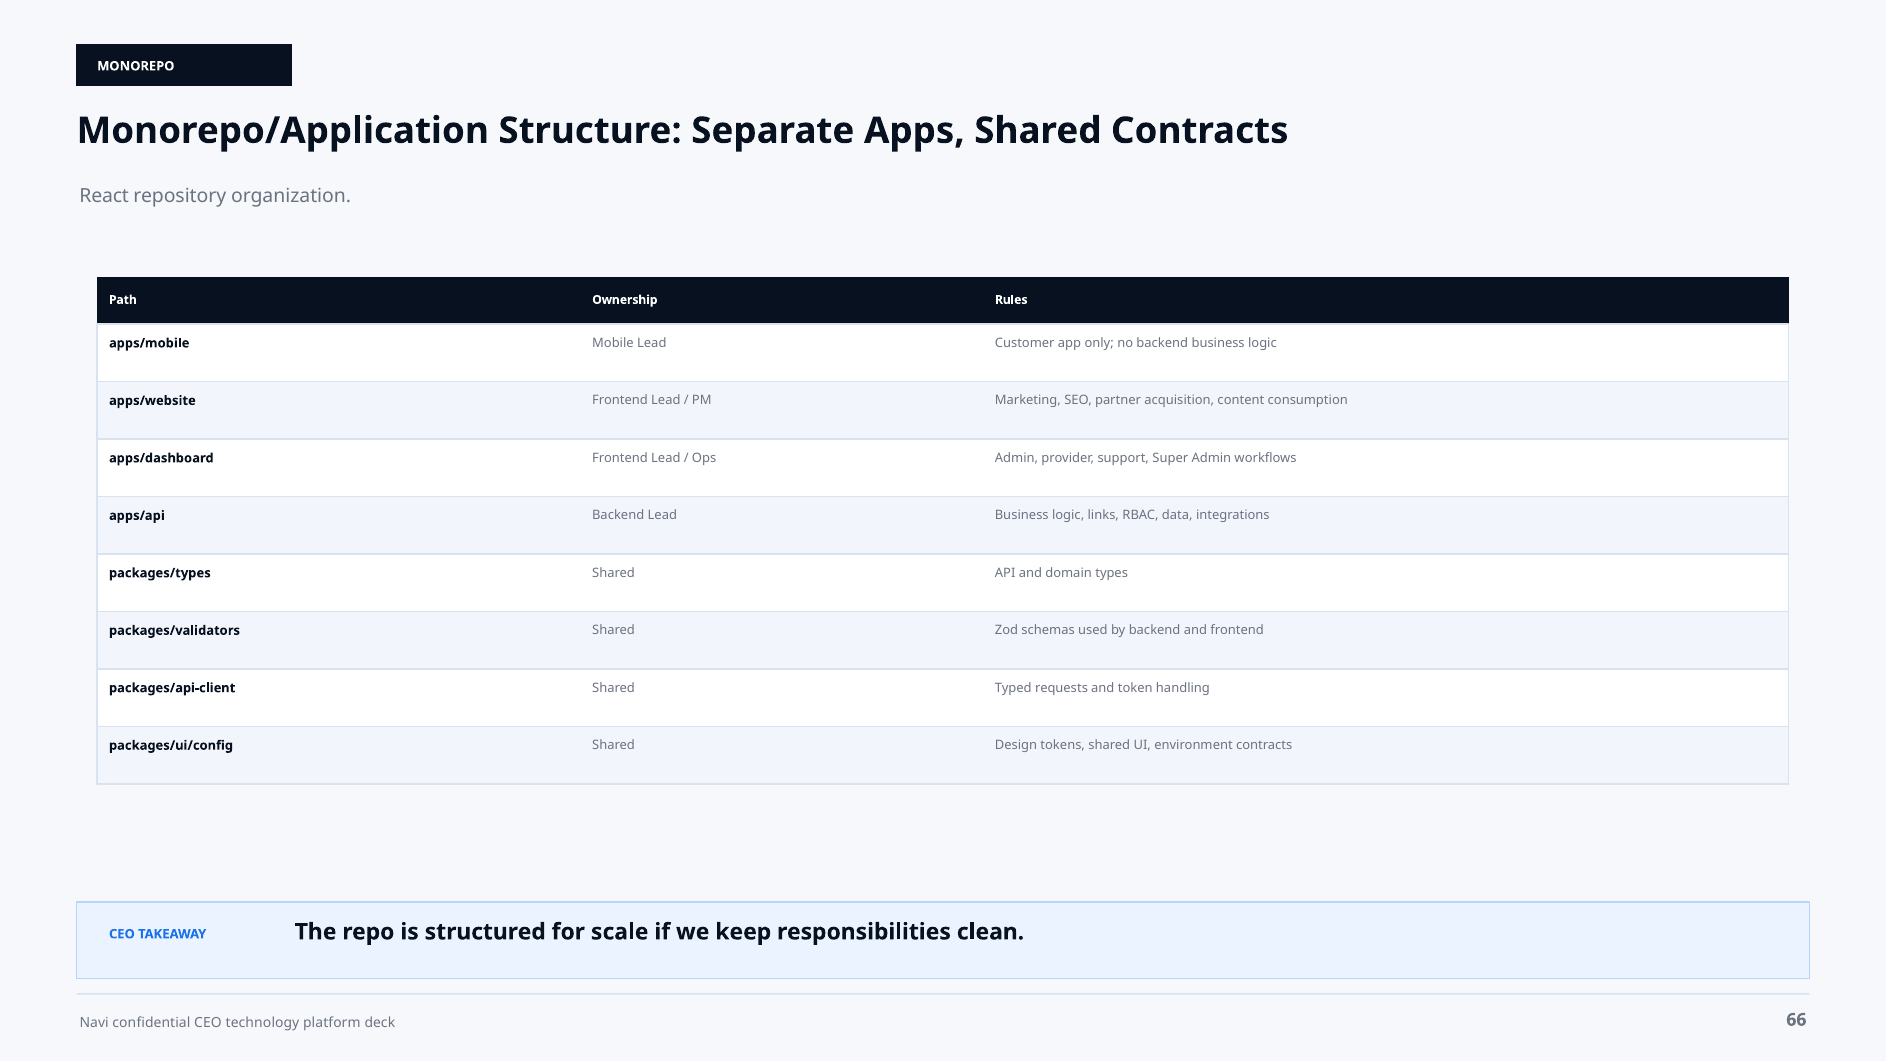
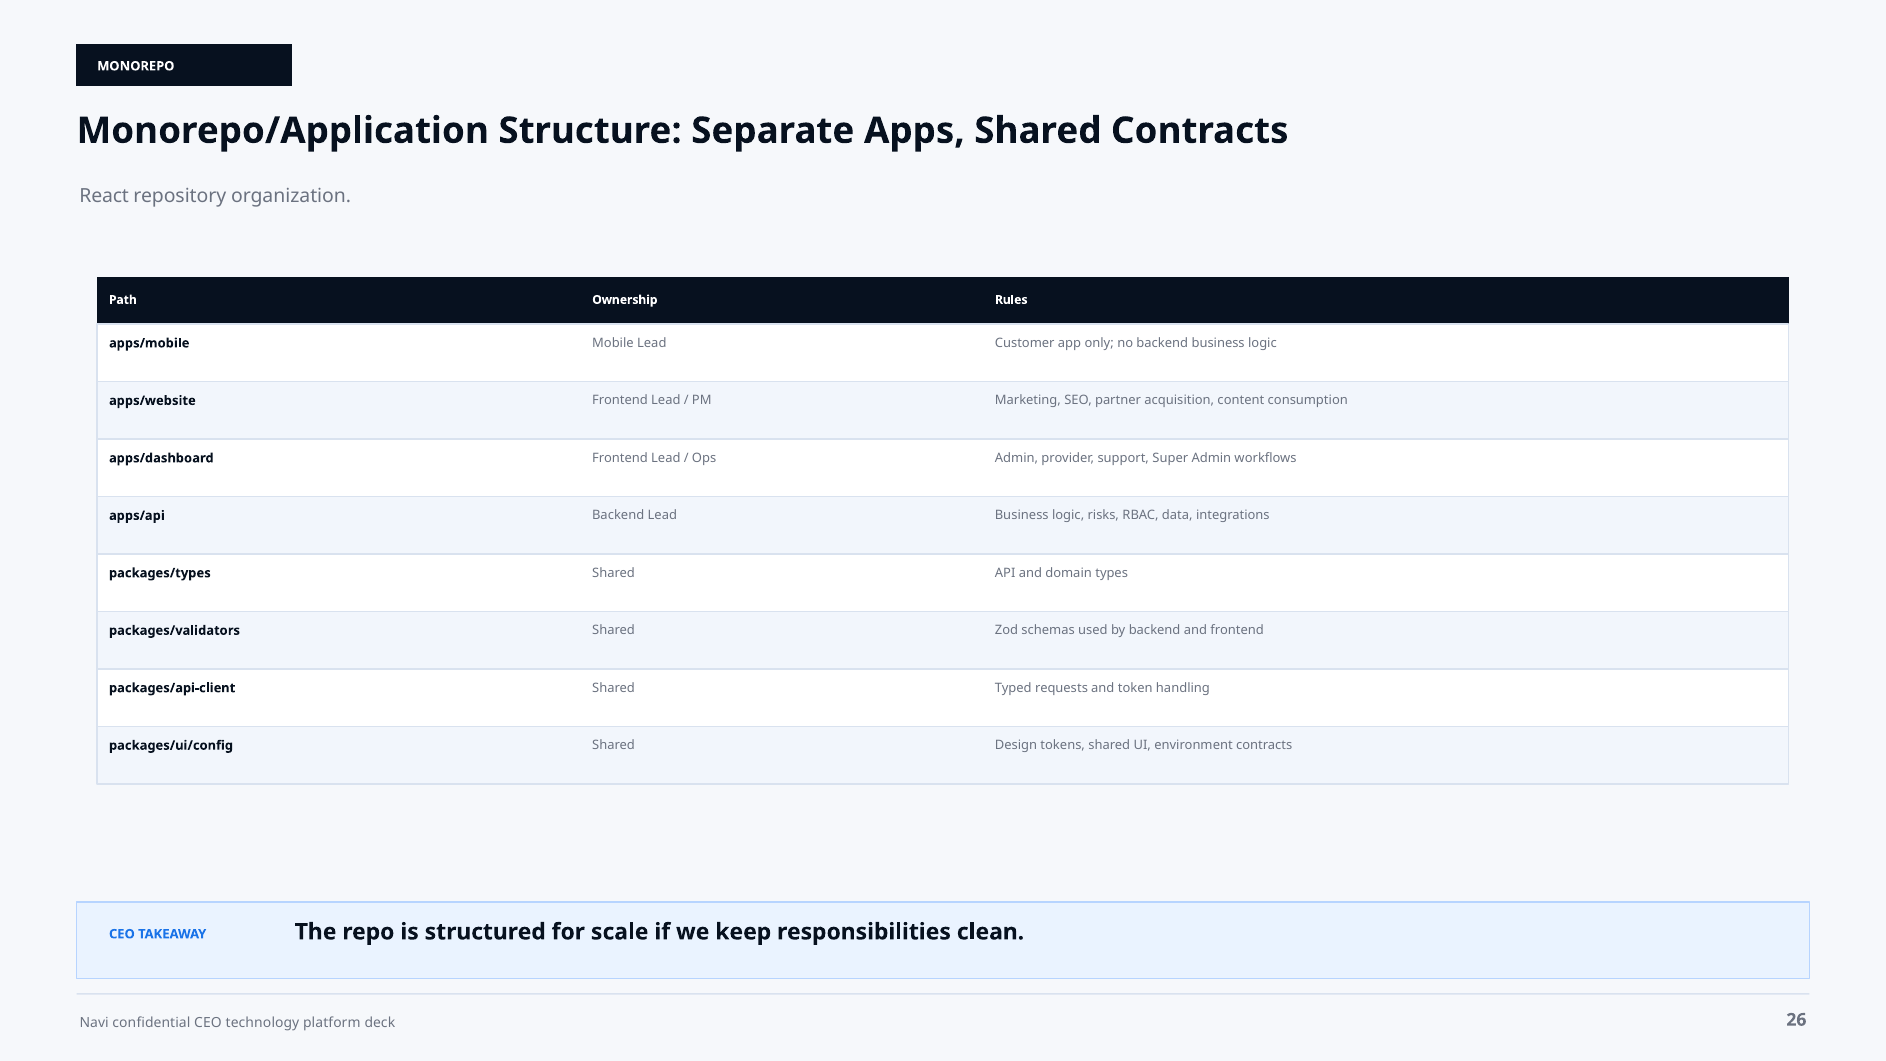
links: links -> risks (1103, 516)
66: 66 -> 26 (1796, 1020)
